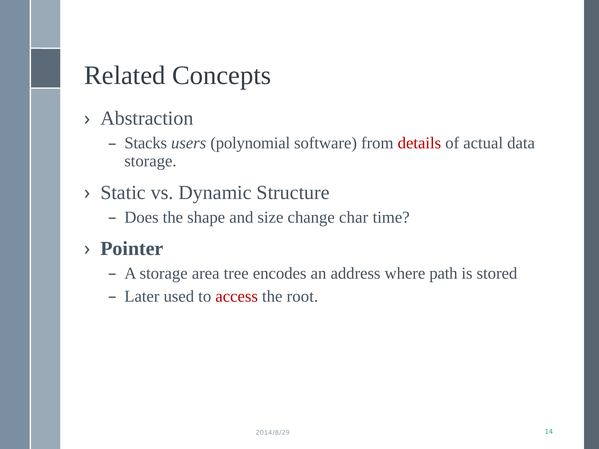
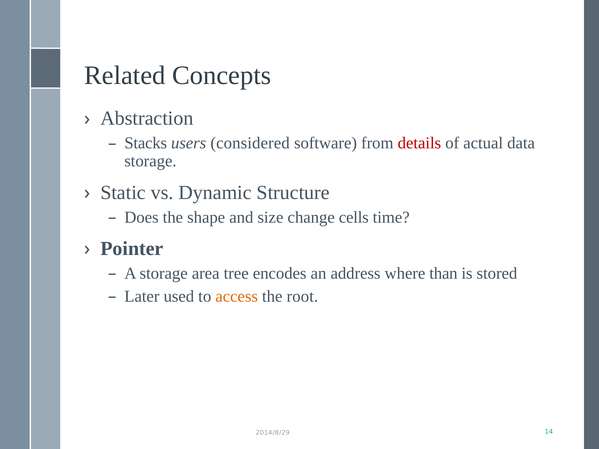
polynomial: polynomial -> considered (250, 143)
char: char -> cells (354, 217)
path: path -> than (443, 274)
access colour: red -> orange (237, 296)
